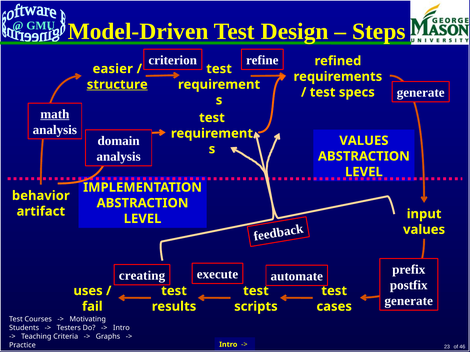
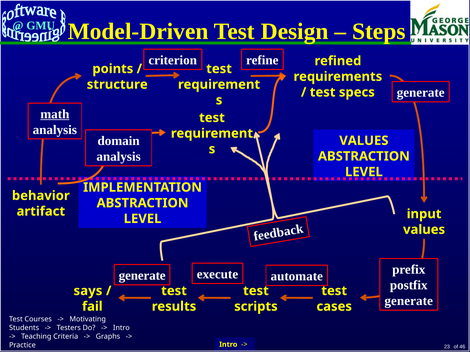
easier: easier -> points (113, 69)
structure underline: present -> none (117, 85)
creating: creating -> generate (142, 276)
uses: uses -> says (88, 291)
